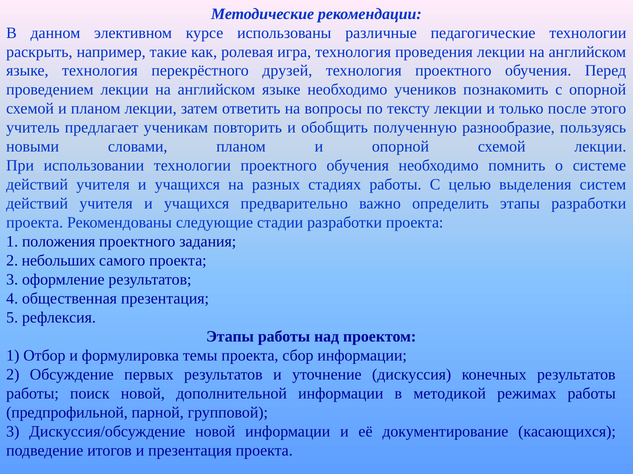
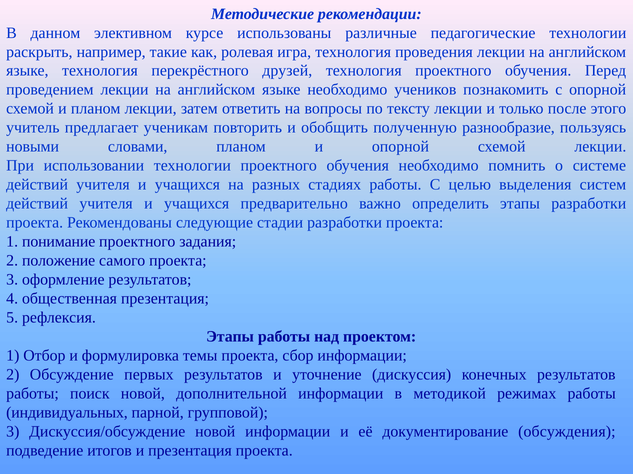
положения: положения -> понимание (59, 242)
небольших: небольших -> положение (59, 261)
предпрофильной: предпрофильной -> индивидуальных (67, 413)
касающихся: касающихся -> обсуждения (567, 432)
